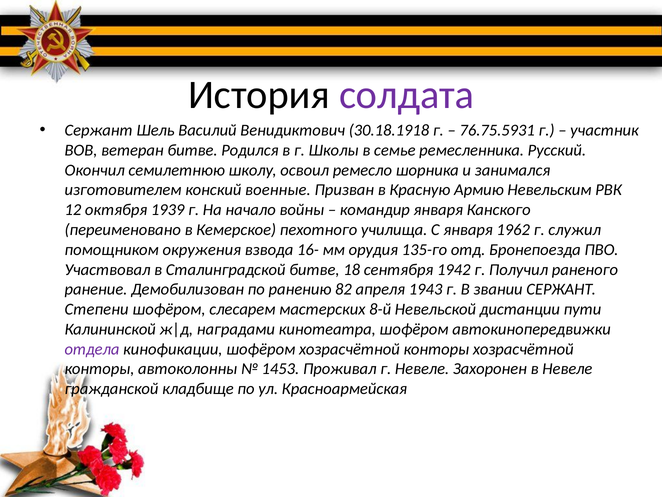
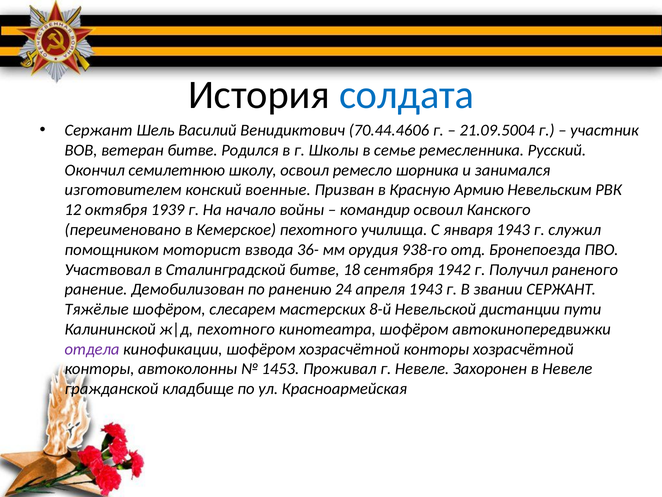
солдата colour: purple -> blue (407, 95)
30.18.1918: 30.18.1918 -> 70.44.4606 (389, 130)
76.75.5931: 76.75.5931 -> 21.09.5004 (497, 130)
командир января: января -> освоил (438, 210)
января 1962: 1962 -> 1943 (513, 230)
окружения: окружения -> моторист (202, 249)
16-: 16- -> 36- (308, 249)
135-го: 135-го -> 938-го (424, 249)
82: 82 -> 24 (343, 289)
Степени: Степени -> Тяжёлые (97, 309)
наградами: наградами -> пехотного (236, 329)
